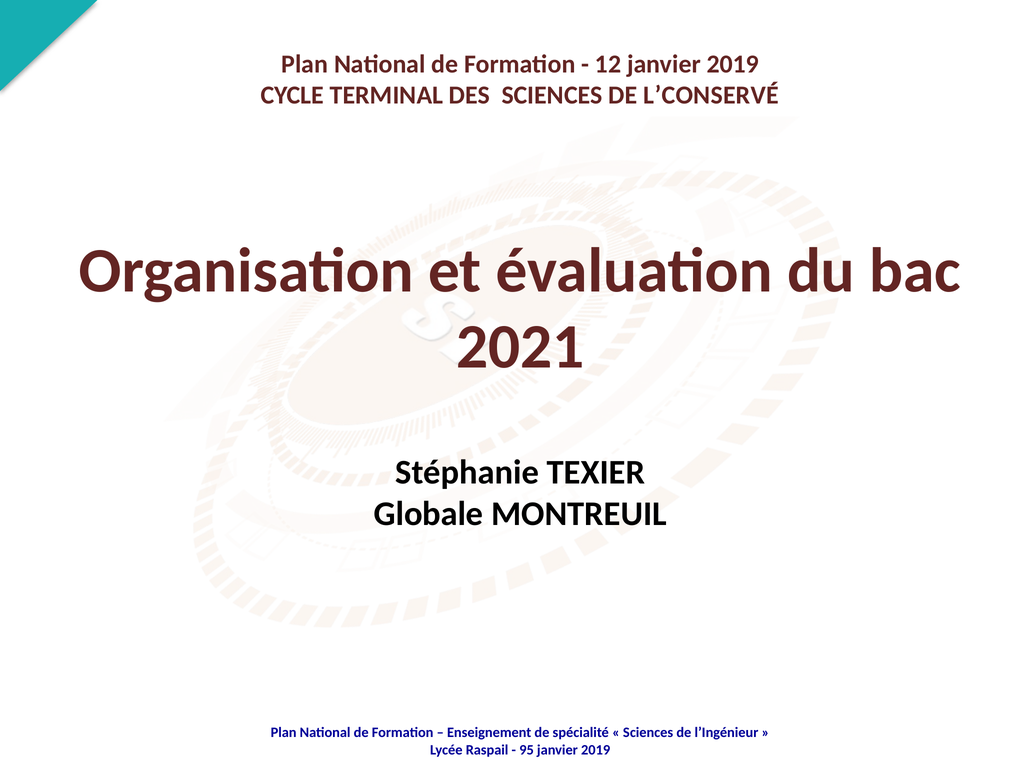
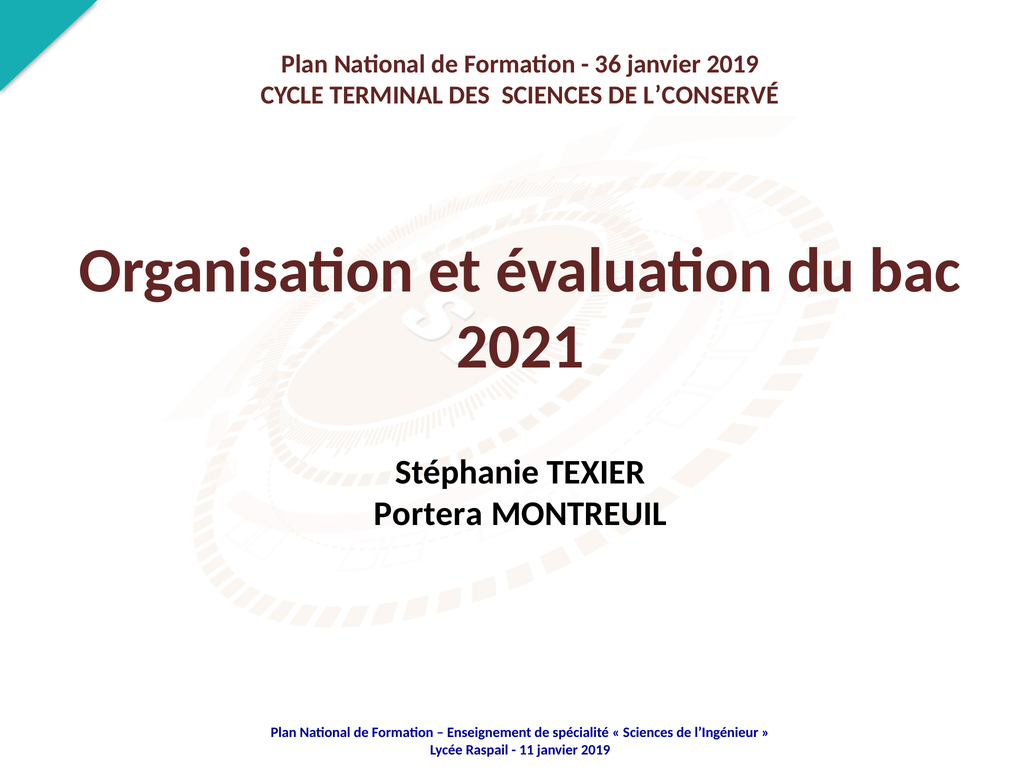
12: 12 -> 36 (608, 64)
Globale: Globale -> Portera (428, 514)
95: 95 -> 11 (527, 750)
